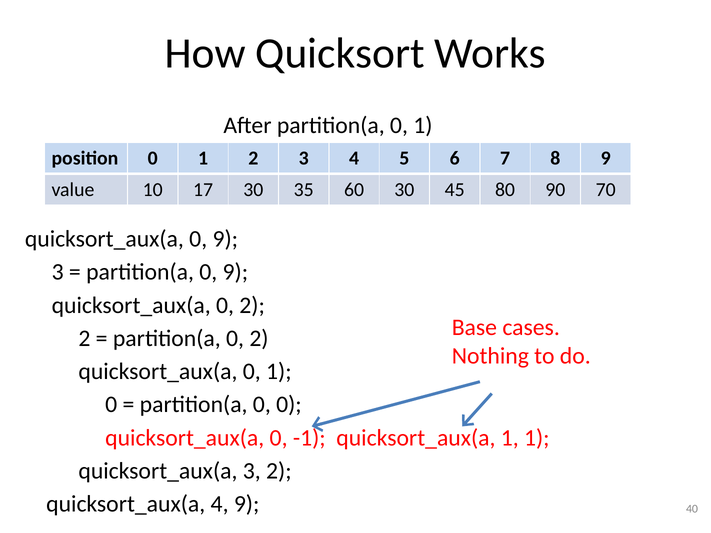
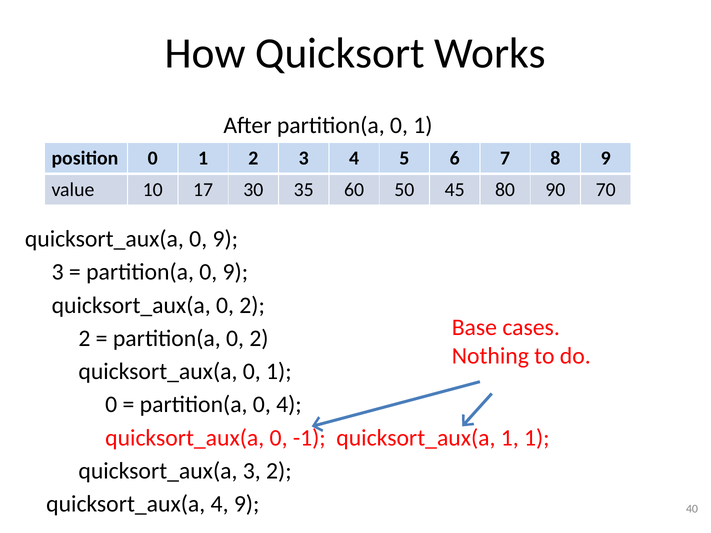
60 30: 30 -> 50 (404, 190)
0 0: 0 -> 4 (289, 405)
